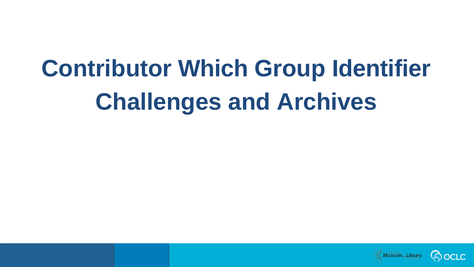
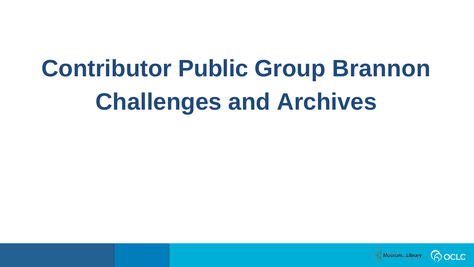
Which: Which -> Public (213, 69)
Identifier: Identifier -> Brannon (381, 69)
